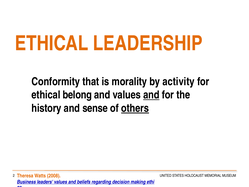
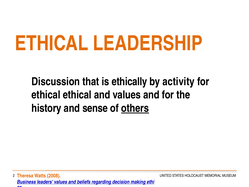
Conformity: Conformity -> Discussion (56, 81)
morality: morality -> ethically (129, 81)
ethical belong: belong -> ethical (77, 95)
and underline: present -> none (151, 95)
